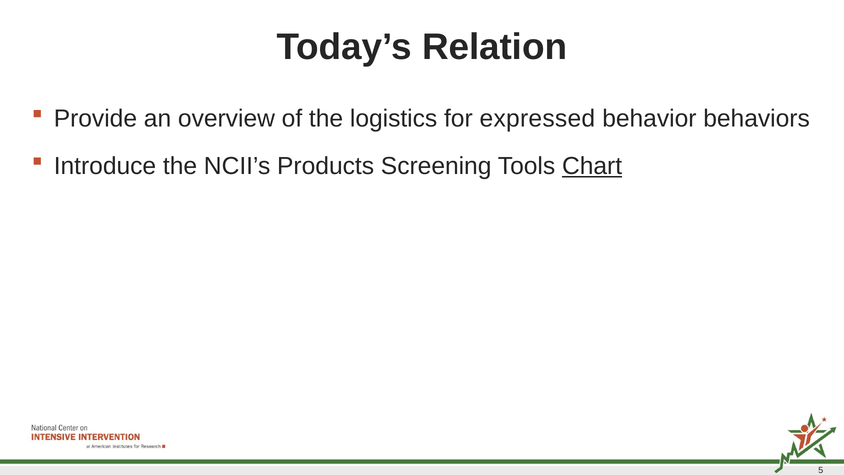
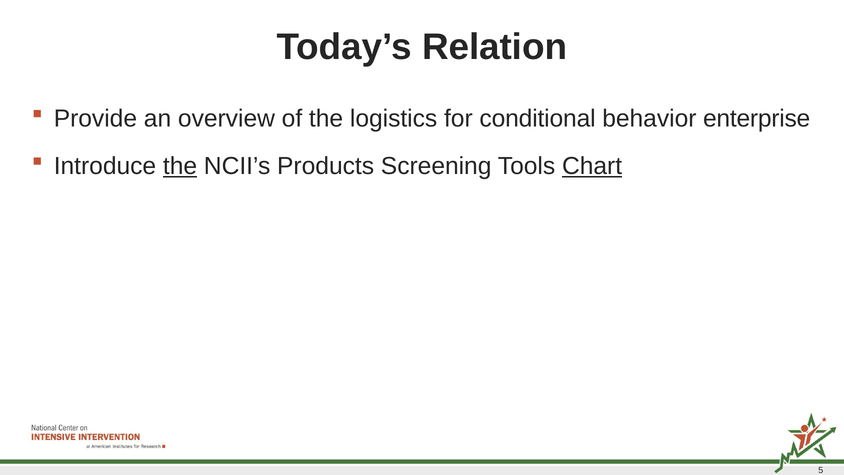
expressed: expressed -> conditional (538, 119)
behaviors: behaviors -> enterprise (757, 119)
the underline: none -> present (180, 166)
